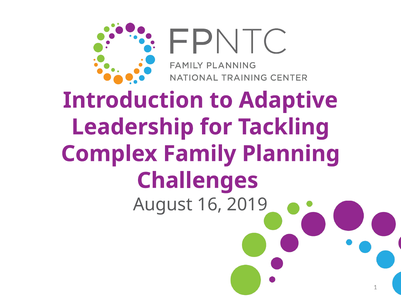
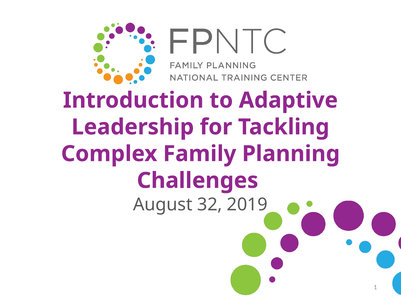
16: 16 -> 32 (210, 205)
